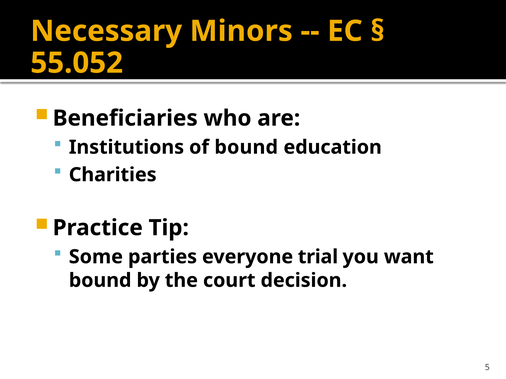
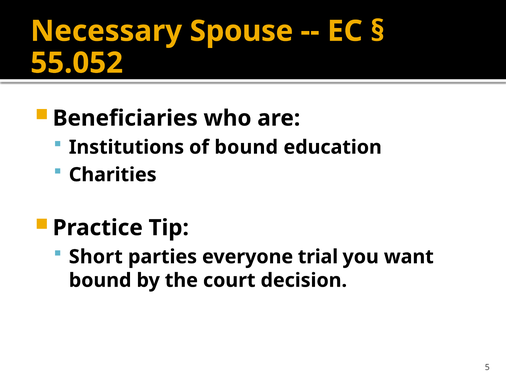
Minors: Minors -> Spouse (241, 31)
Some: Some -> Short (96, 257)
